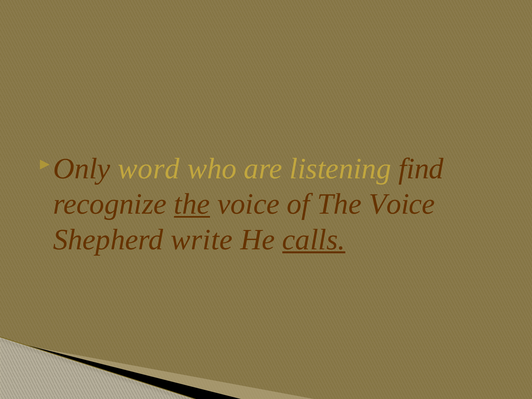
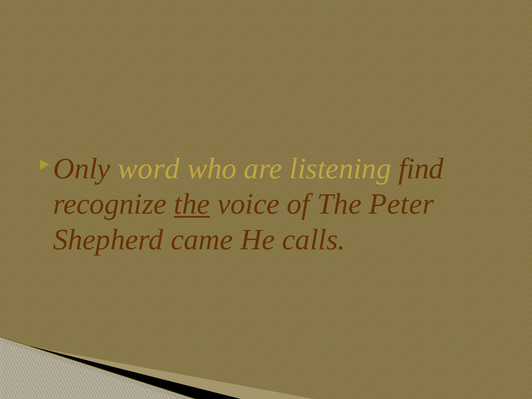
of The Voice: Voice -> Peter (401, 204)
write: write -> came (202, 240)
calls underline: present -> none (314, 240)
